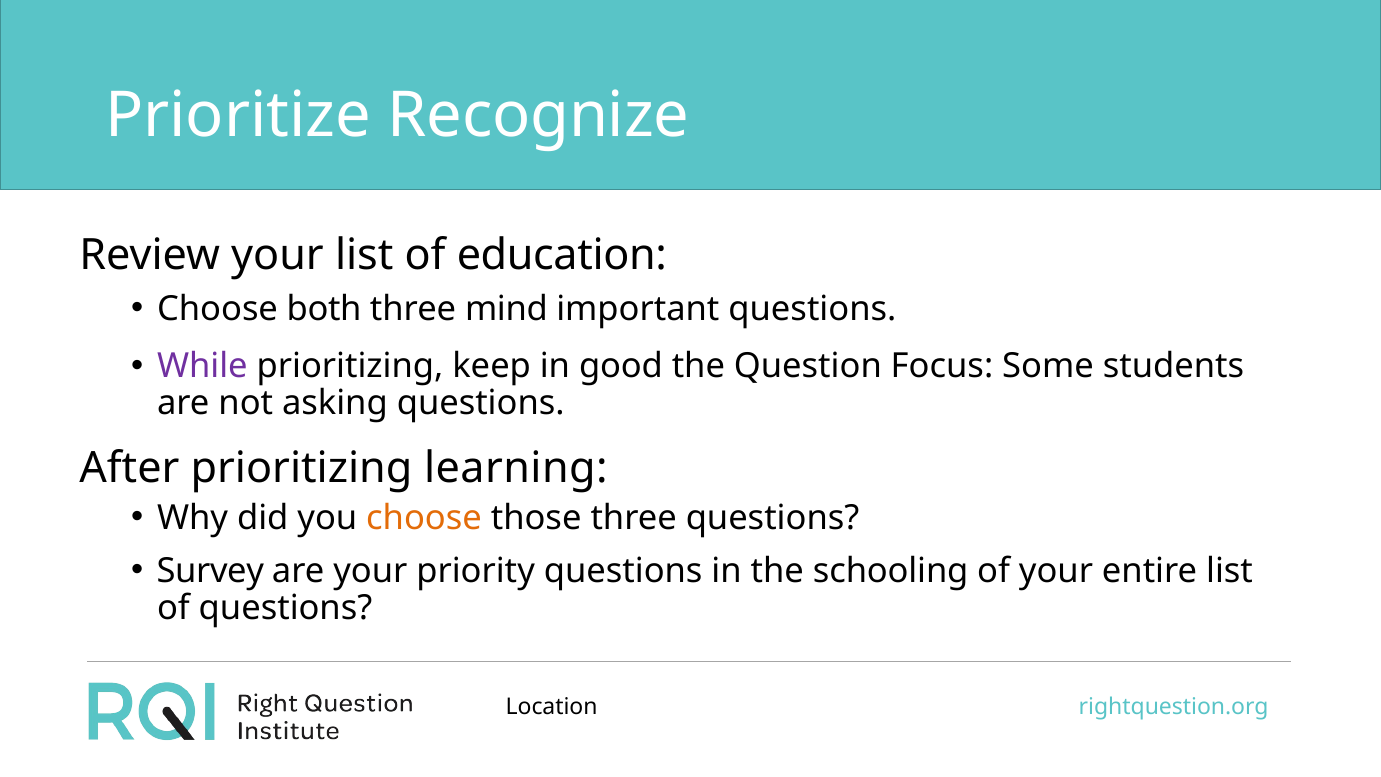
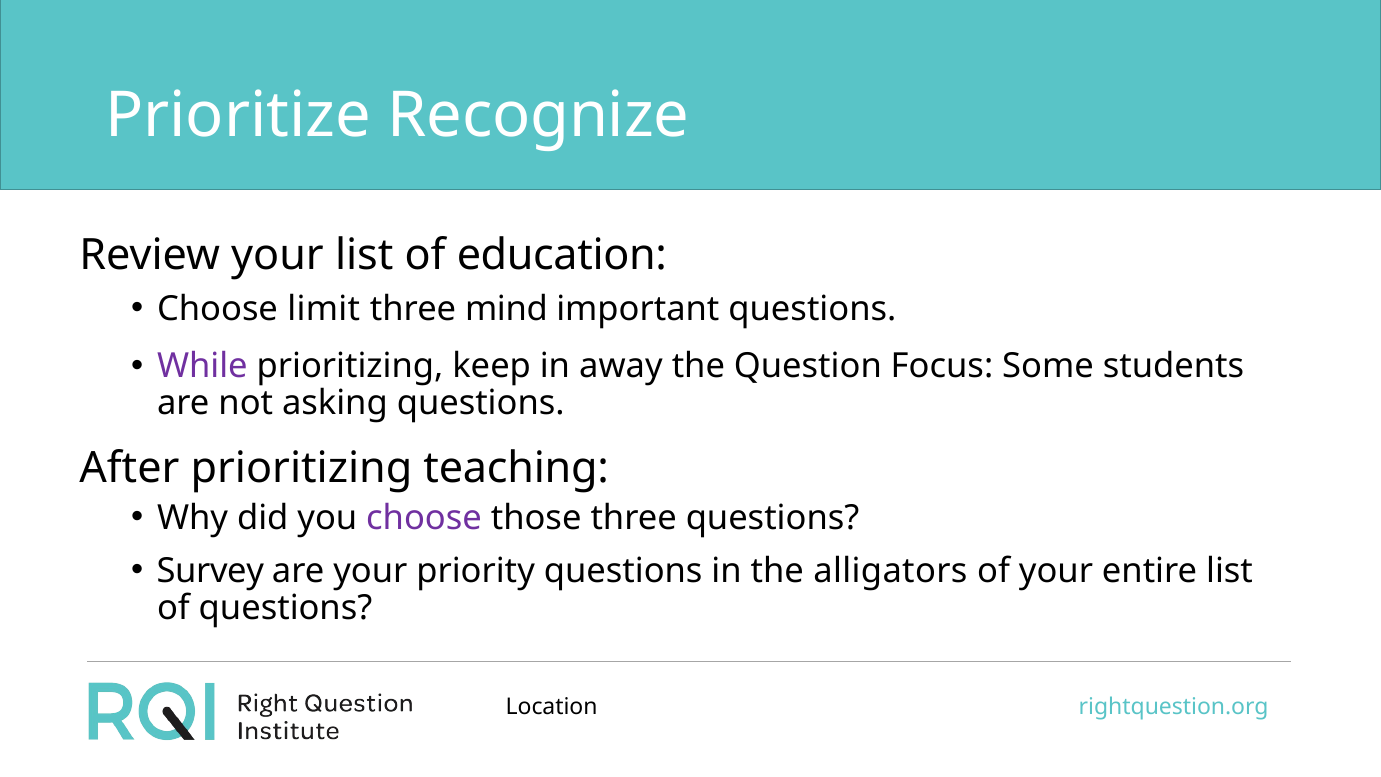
both: both -> limit (324, 309)
good: good -> away (621, 366)
learning: learning -> teaching (516, 468)
choose colour: orange -> purple (424, 518)
schooling: schooling -> alligators (890, 571)
